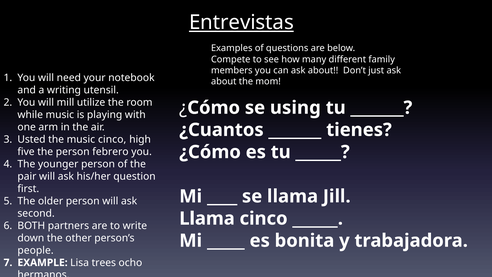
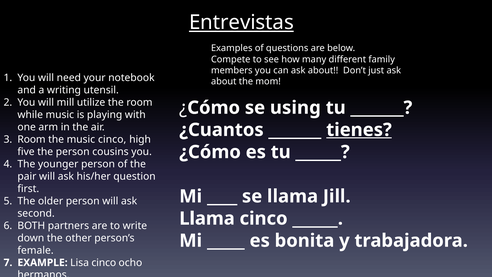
tienes underline: none -> present (359, 130)
Usted: Usted -> Room (32, 139)
febrero: febrero -> cousins (110, 152)
people: people -> female (36, 250)
Lisa trees: trees -> cinco (104, 262)
